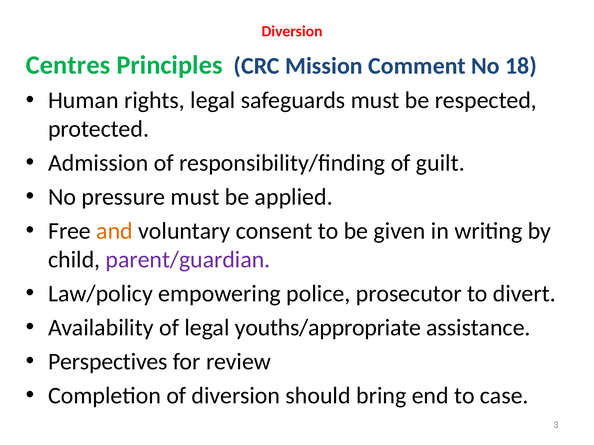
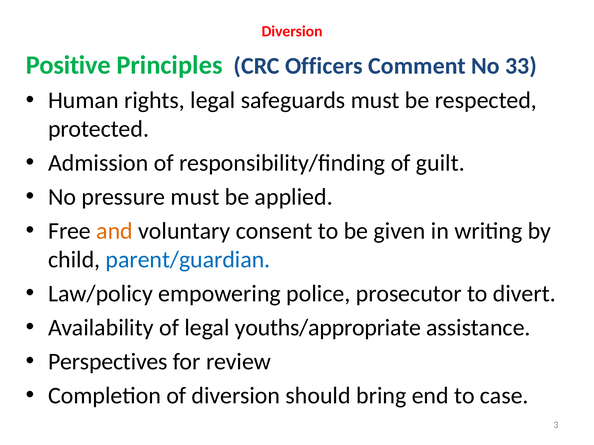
Centres: Centres -> Positive (68, 65)
Mission: Mission -> Officers (324, 66)
18: 18 -> 33 (521, 66)
parent/guardian colour: purple -> blue (188, 260)
